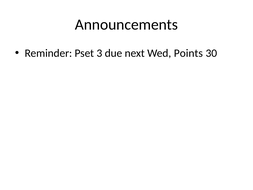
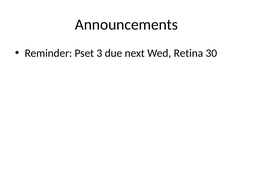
Points: Points -> Retina (188, 53)
